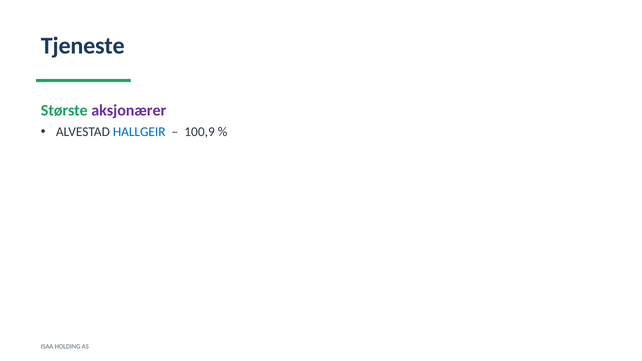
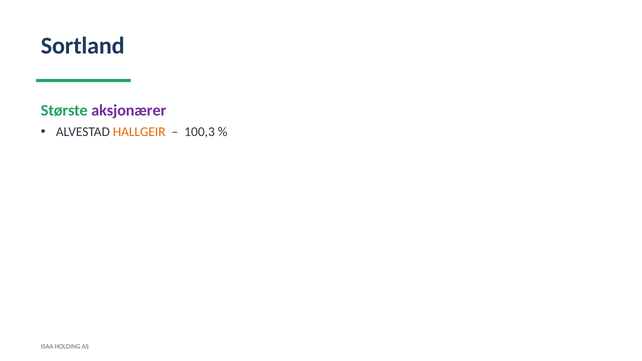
Tjeneste: Tjeneste -> Sortland (83, 46)
HALLGEIR colour: blue -> orange (139, 132)
100,9: 100,9 -> 100,3 (200, 132)
